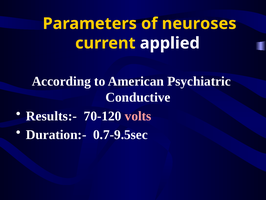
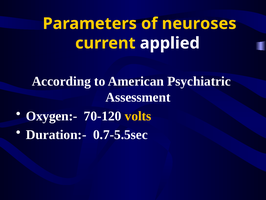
Conductive: Conductive -> Assessment (138, 97)
Results:-: Results:- -> Oxygen:- (52, 116)
volts colour: pink -> yellow (138, 116)
0.7-9.5sec: 0.7-9.5sec -> 0.7-5.5sec (120, 134)
